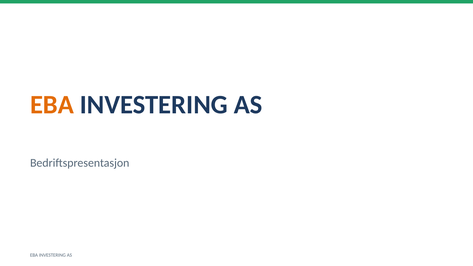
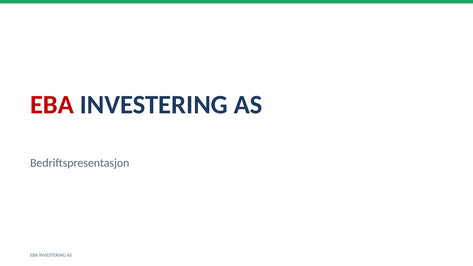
EBA colour: orange -> red (52, 105)
